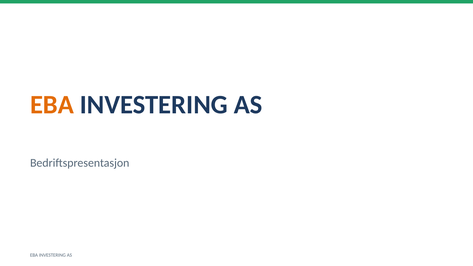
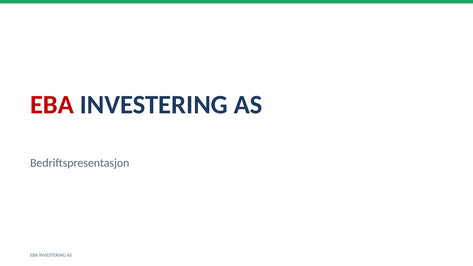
EBA colour: orange -> red (52, 105)
